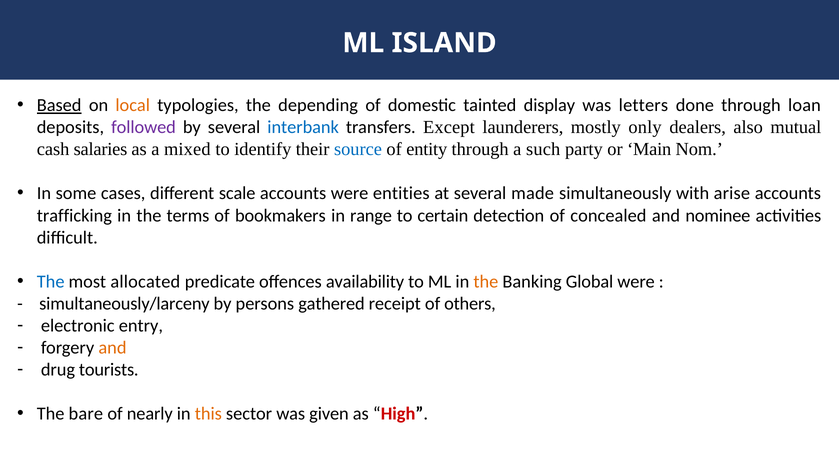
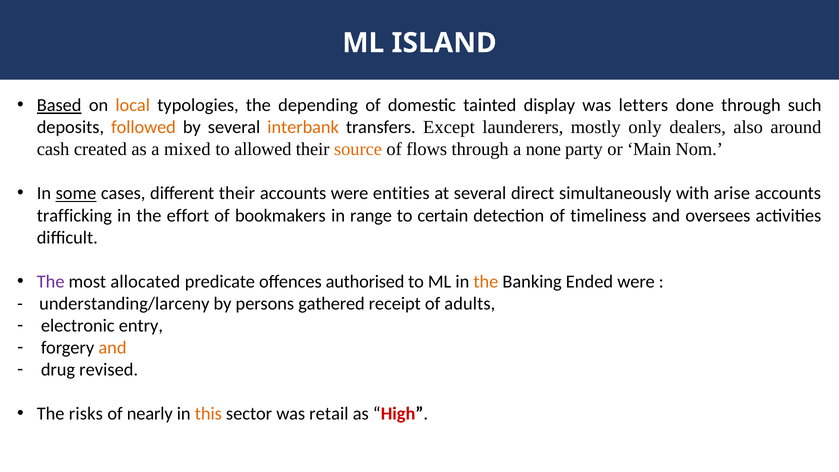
loan: loan -> such (805, 105)
followed colour: purple -> orange (144, 127)
interbank colour: blue -> orange (303, 127)
mutual: mutual -> around (796, 127)
salaries: salaries -> created (100, 149)
identify: identify -> allowed (263, 149)
source colour: blue -> orange (358, 149)
entity: entity -> flows (427, 149)
such: such -> none (543, 149)
some underline: none -> present (76, 193)
different scale: scale -> their (237, 193)
made: made -> direct (533, 193)
terms: terms -> effort (188, 215)
concealed: concealed -> timeliness (608, 215)
nominee: nominee -> oversees (718, 215)
The colour: blue -> purple (51, 281)
availability: availability -> authorised (365, 281)
Global: Global -> Ended (589, 281)
simultaneously/larceny: simultaneously/larceny -> understanding/larceny (124, 304)
others: others -> adults (470, 304)
tourists: tourists -> revised (109, 370)
bare: bare -> risks (86, 414)
given: given -> retail (329, 414)
